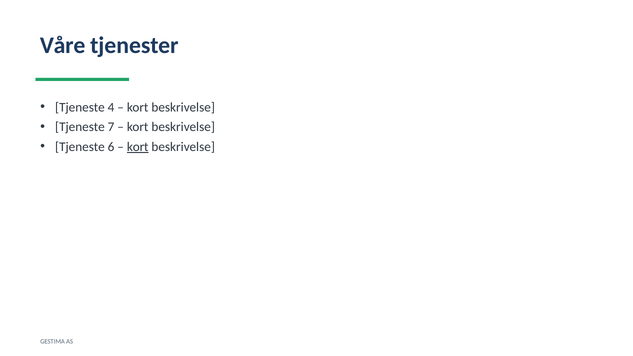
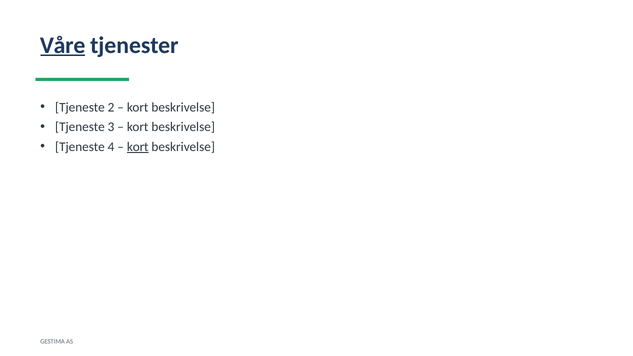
Våre underline: none -> present (63, 45)
4: 4 -> 2 (111, 107)
7: 7 -> 3 (111, 127)
6: 6 -> 4 (111, 147)
